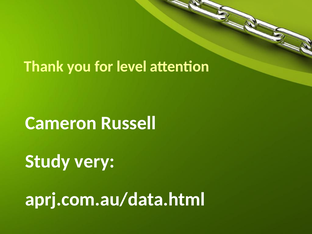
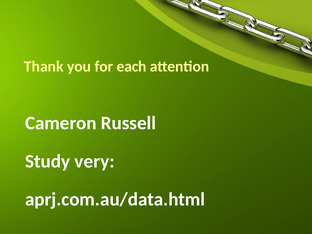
level: level -> each (132, 66)
